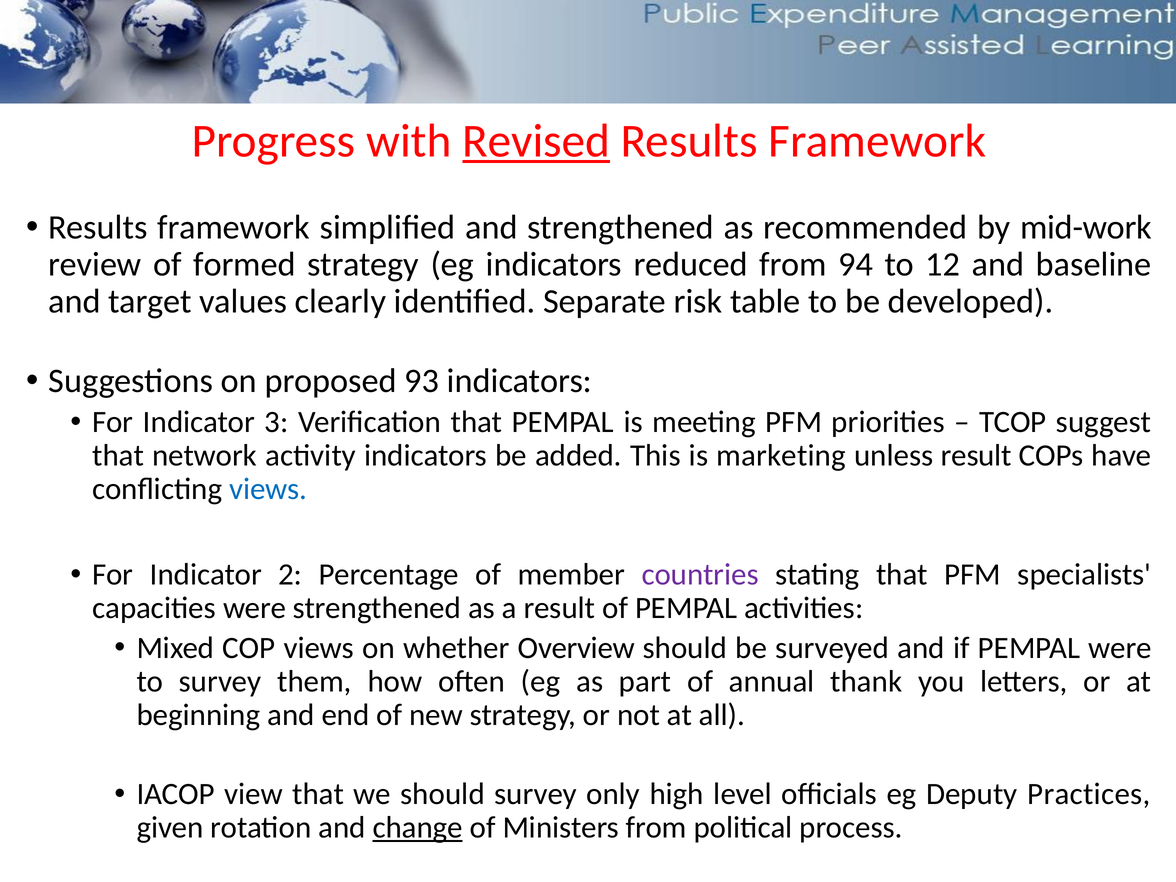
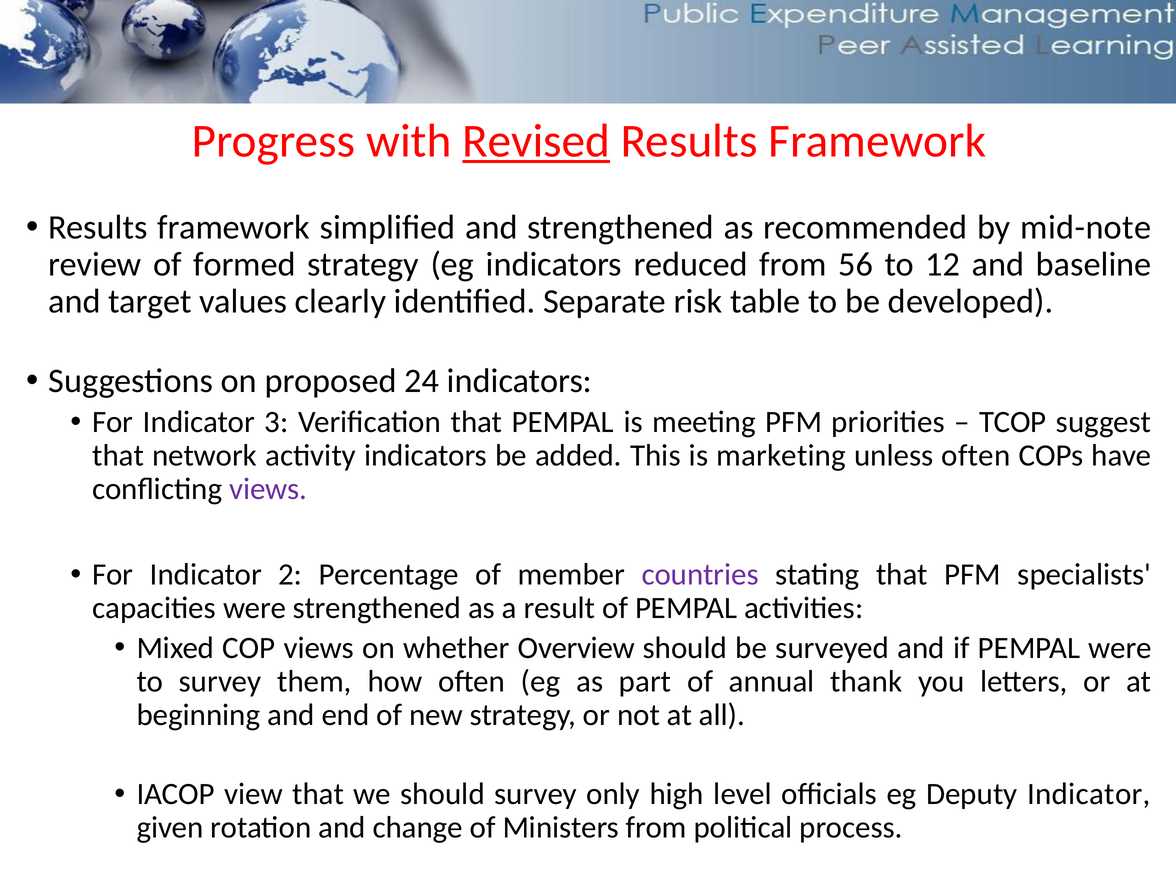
mid-work: mid-work -> mid-note (1086, 227)
94: 94 -> 56 (856, 265)
93: 93 -> 24 (422, 381)
unless result: result -> often (976, 456)
views colour: blue -> purple (268, 489)
Deputy Practices: Practices -> Indicator (1089, 794)
change underline: present -> none (418, 828)
